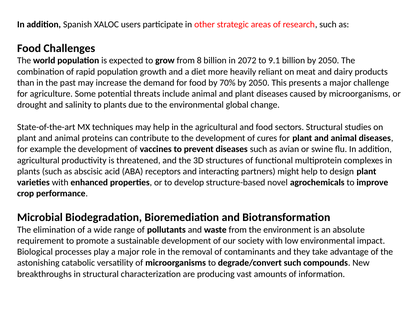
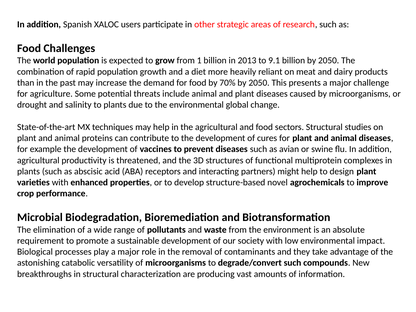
8: 8 -> 1 (199, 61)
2072: 2072 -> 2013 (247, 61)
